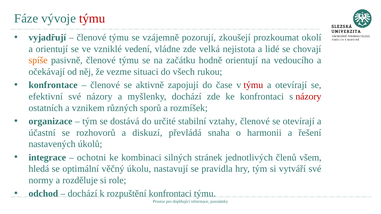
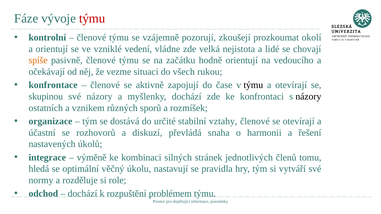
vyjadřují: vyjadřují -> kontrolní (47, 38)
týmu colour: red -> black (253, 85)
efektivní: efektivní -> skupinou (46, 97)
názory colour: red -> black (308, 97)
ochotni: ochotni -> výměně (92, 158)
všem: všem -> tomu (310, 158)
rozpuštění konfrontaci: konfrontaci -> problémem (170, 194)
